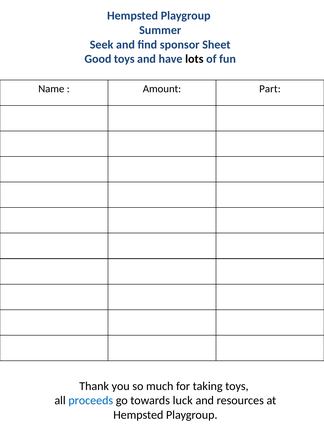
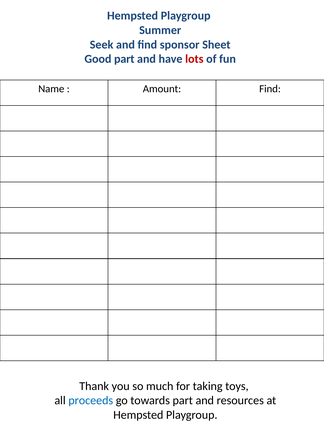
Good toys: toys -> part (124, 59)
lots colour: black -> red (194, 59)
Amount Part: Part -> Find (270, 89)
towards luck: luck -> part (183, 400)
